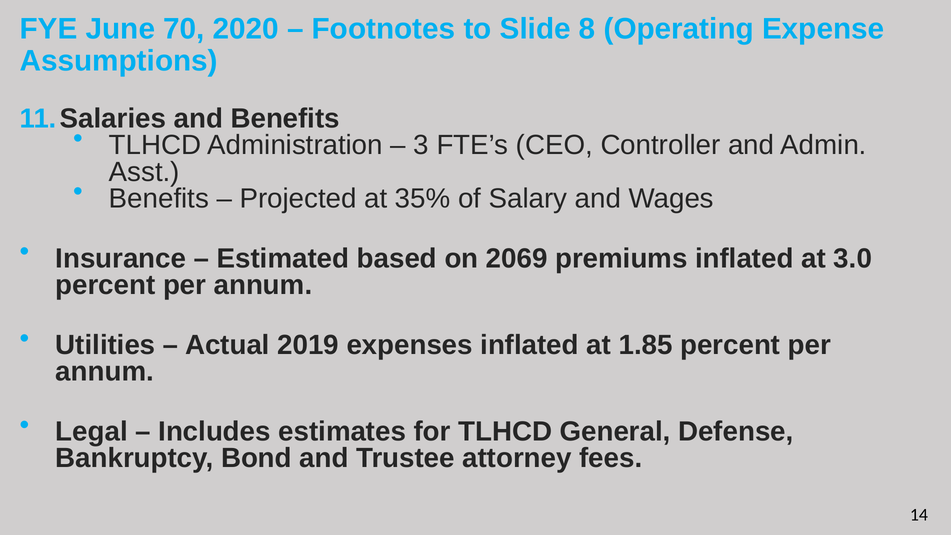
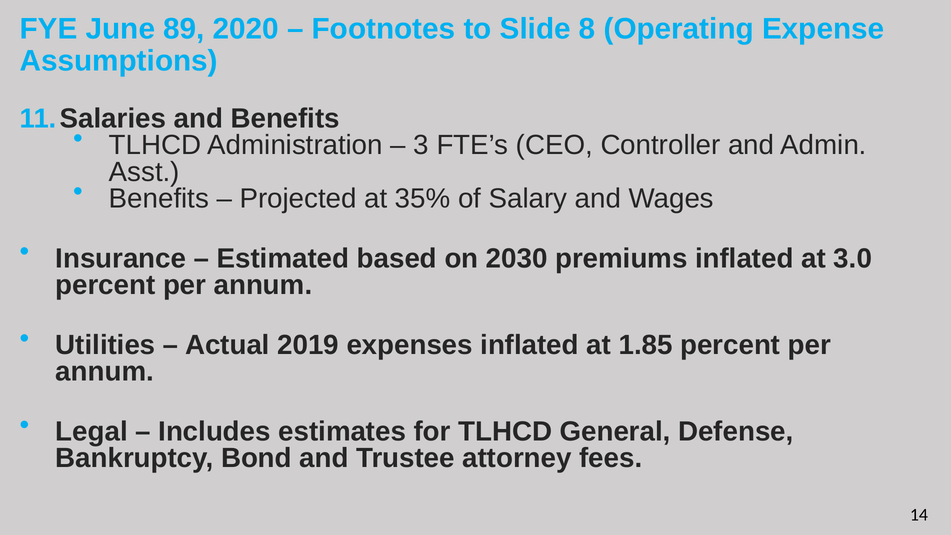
70: 70 -> 89 (184, 29)
2069: 2069 -> 2030 (517, 258)
